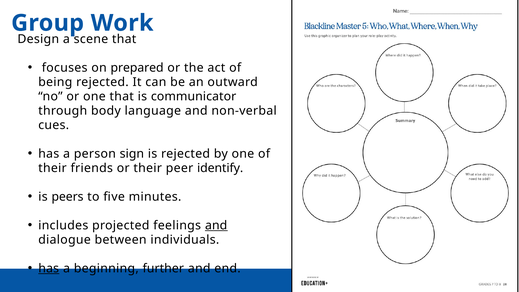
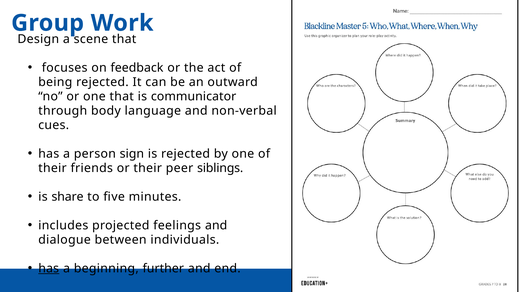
prepared: prepared -> feedback (137, 68)
identify: identify -> siblings (220, 168)
peers: peers -> share (68, 197)
and underline: present -> none (216, 225)
